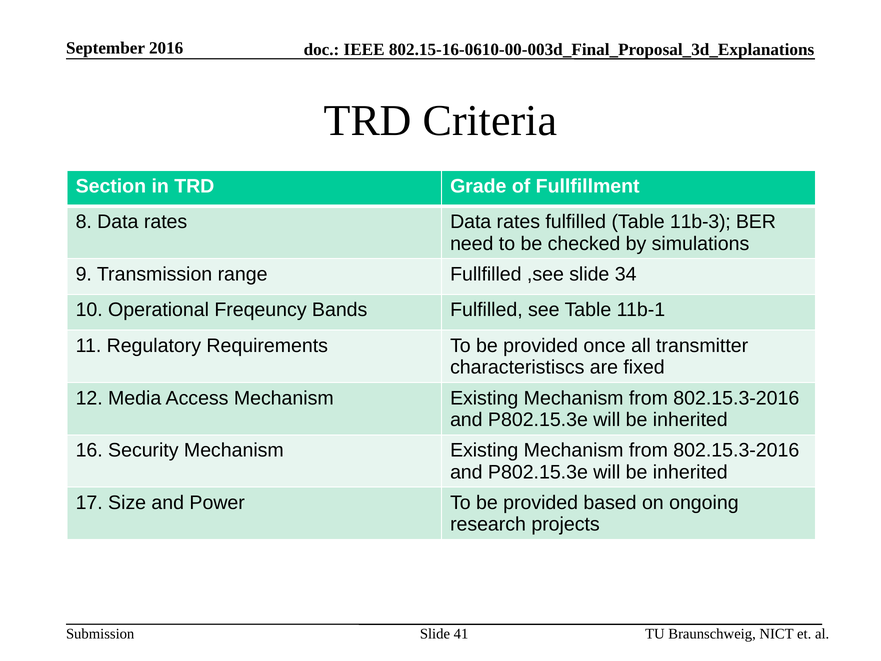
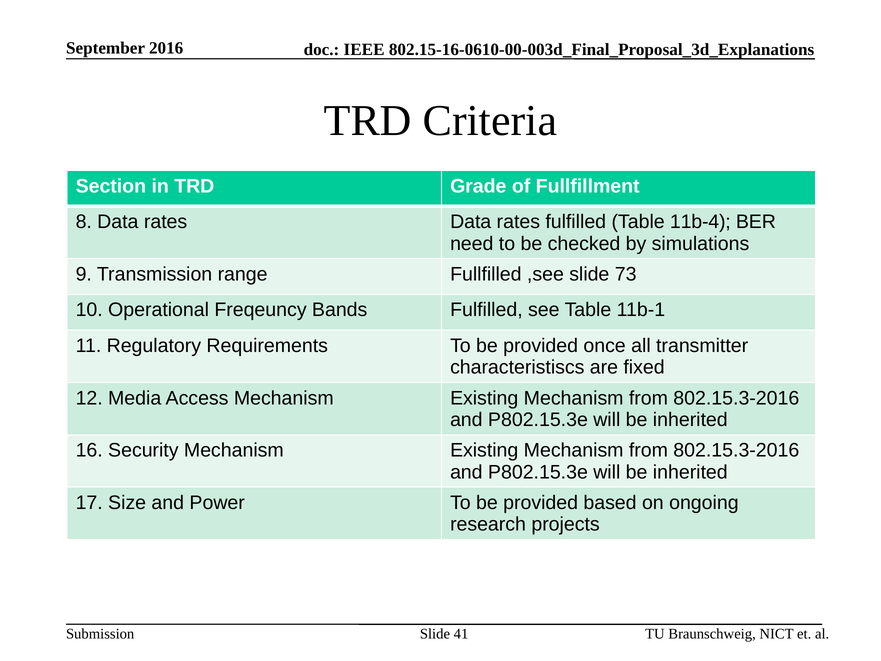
11b-3: 11b-3 -> 11b-4 (700, 222)
34: 34 -> 73 (626, 274)
